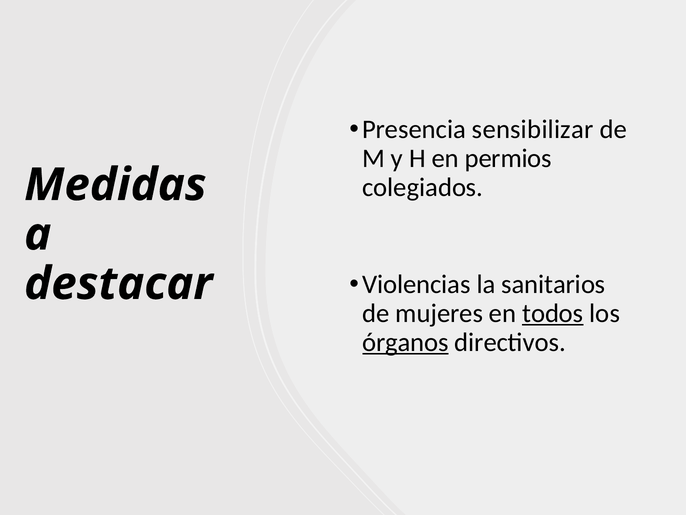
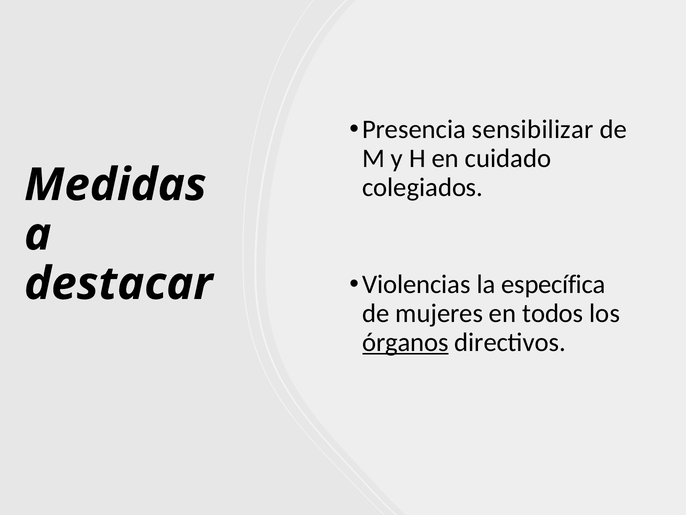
permios: permios -> cuidado (508, 158)
sanitarios: sanitarios -> específica (553, 284)
todos underline: present -> none (553, 313)
